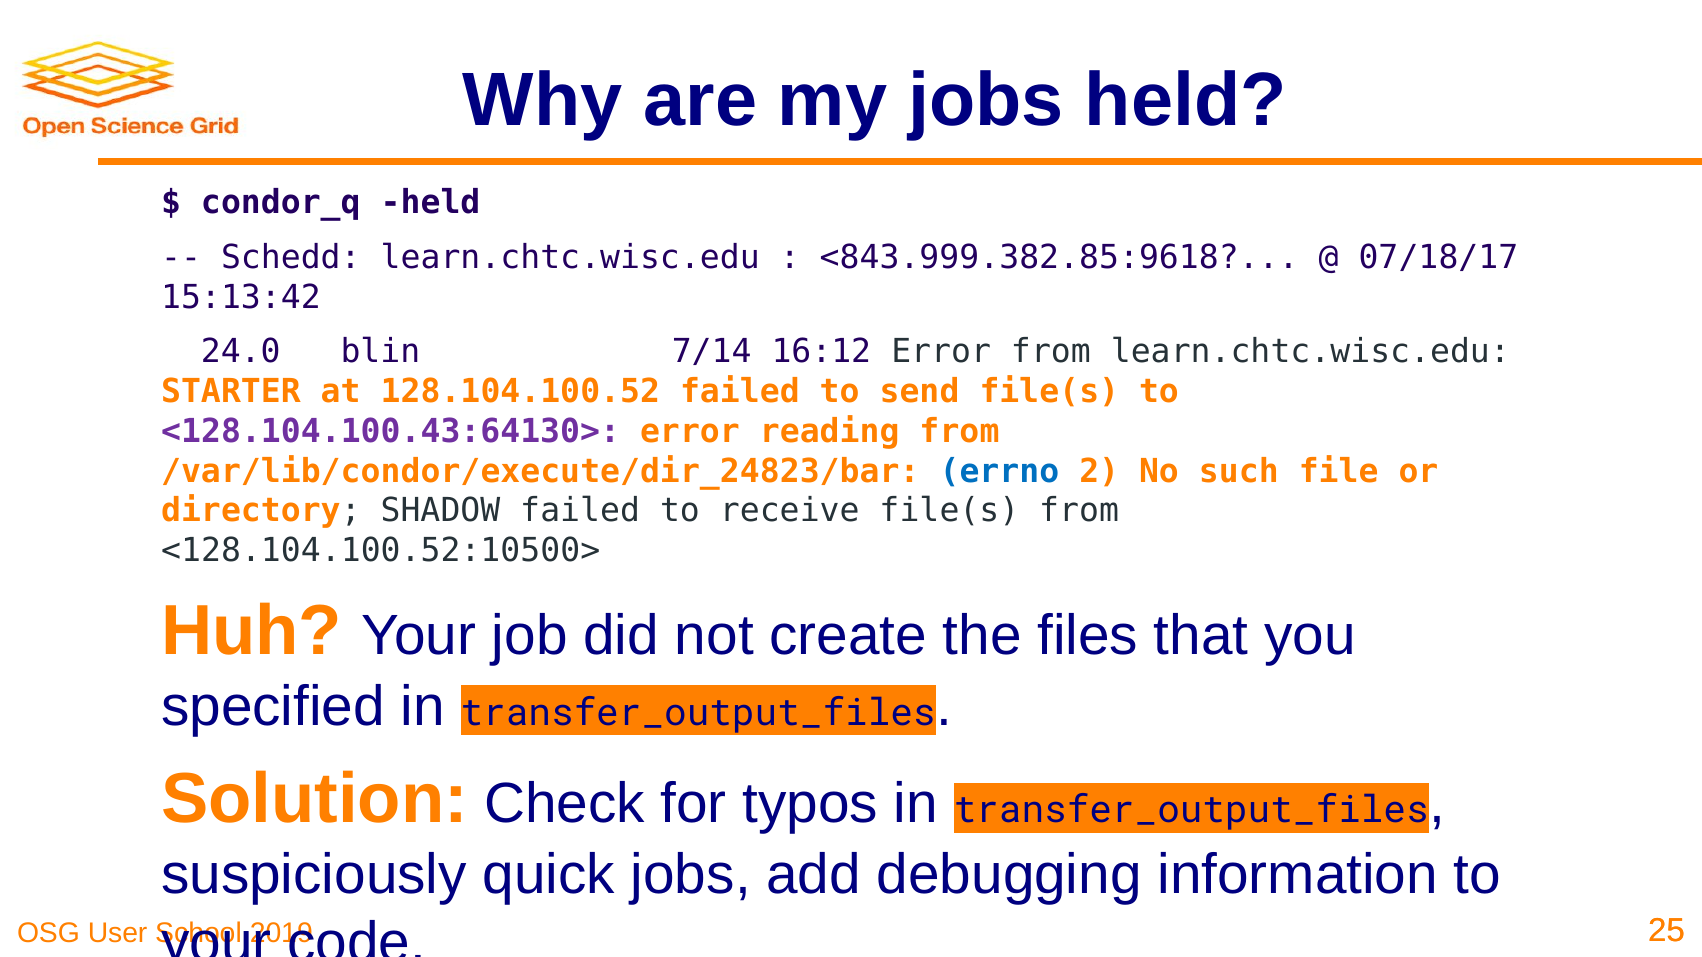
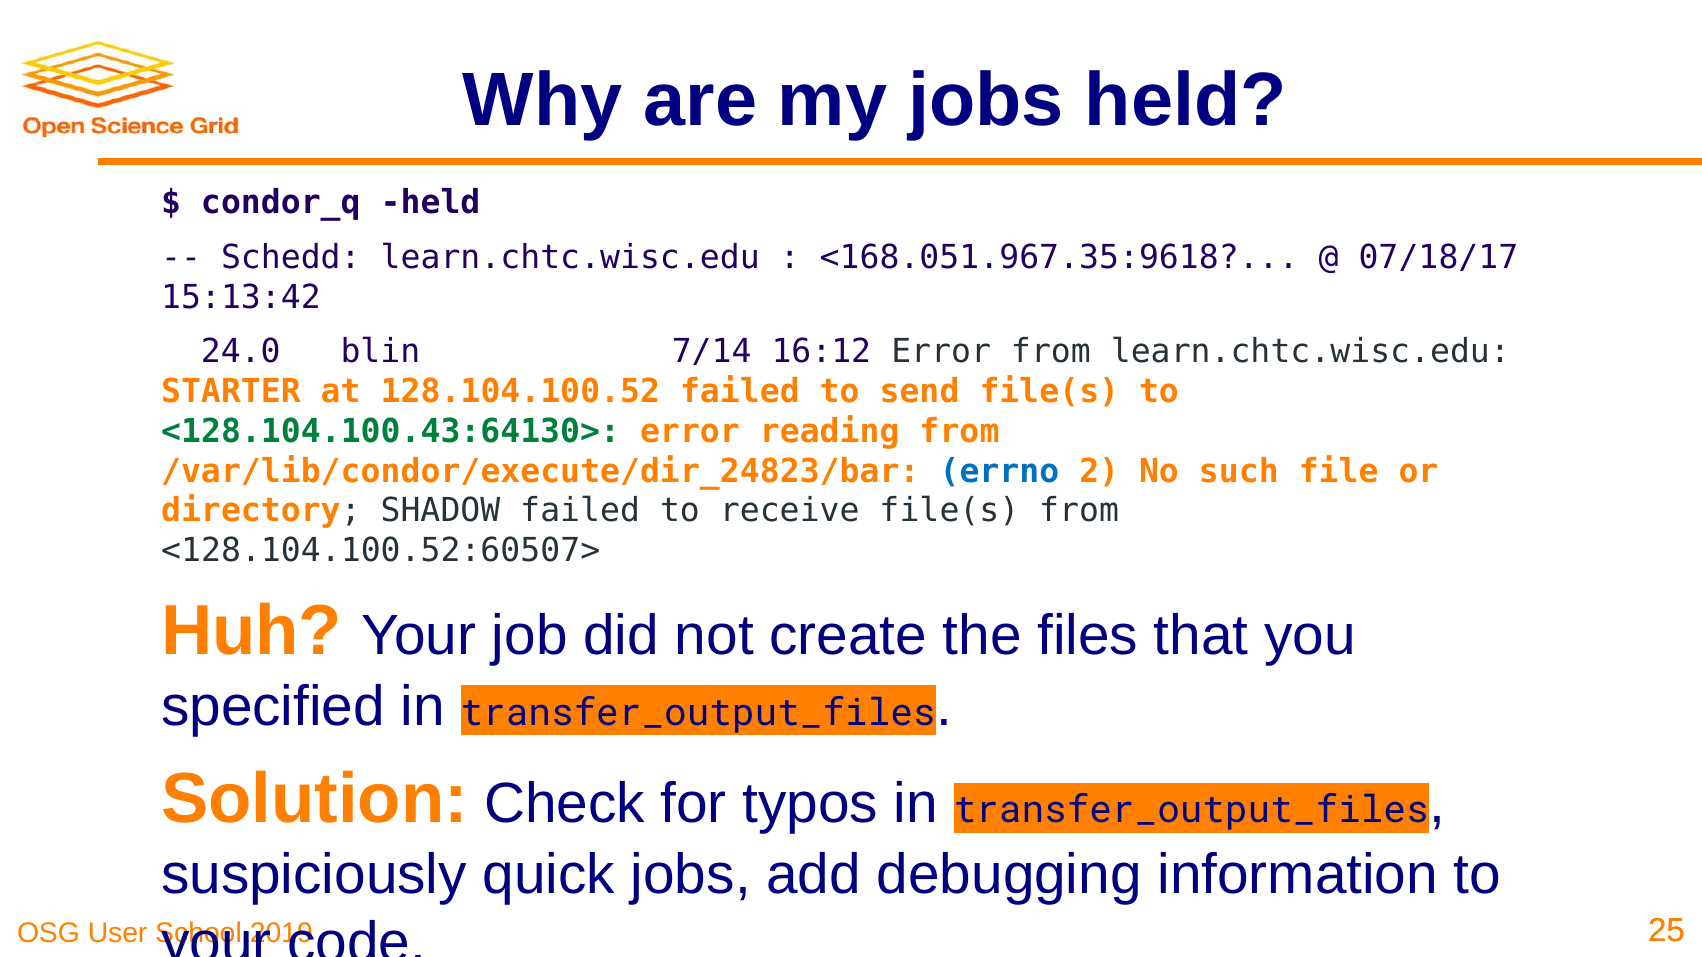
<843.999.382.85:9618: <843.999.382.85:9618 -> <168.051.967.35:9618 (1059, 258)
<128.104.100.43:64130> colour: purple -> green (391, 432)
<128.104.100.52:10500>: <128.104.100.52:10500> -> <128.104.100.52:60507> (381, 551)
